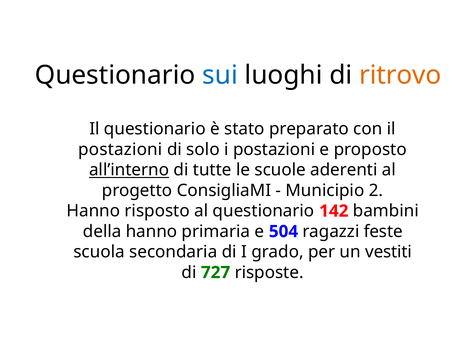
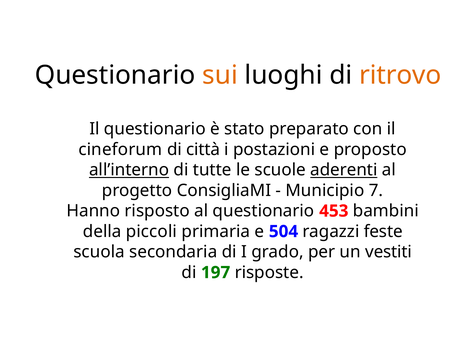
sui colour: blue -> orange (220, 75)
postazioni: postazioni -> cineforum (120, 149)
solo: solo -> città (203, 149)
aderenti underline: none -> present (344, 170)
2: 2 -> 7 (376, 190)
142: 142 -> 453 (334, 211)
della hanno: hanno -> piccoli (151, 231)
727: 727 -> 197 (216, 272)
